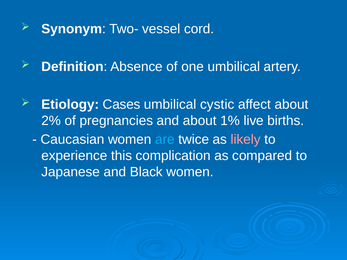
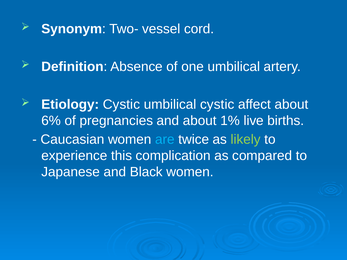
Etiology Cases: Cases -> Cystic (121, 104)
2%: 2% -> 6% (51, 121)
likely colour: pink -> light green (246, 140)
